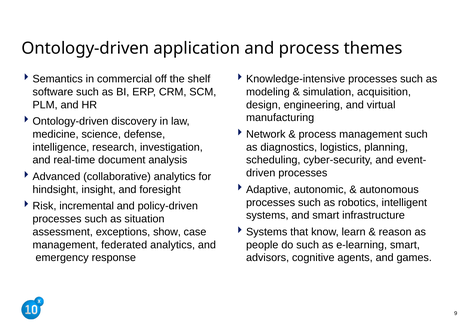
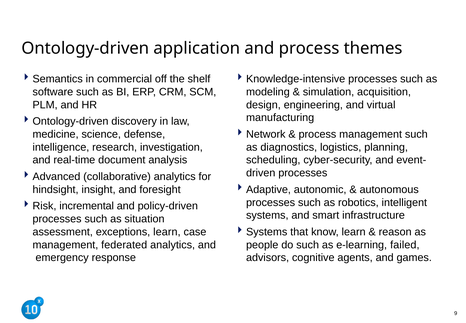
exceptions show: show -> learn (167, 232)
e-learning smart: smart -> failed (405, 245)
